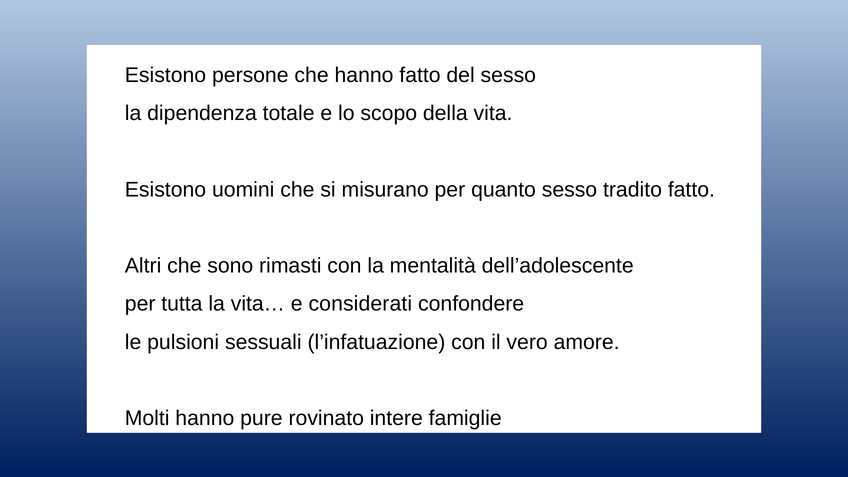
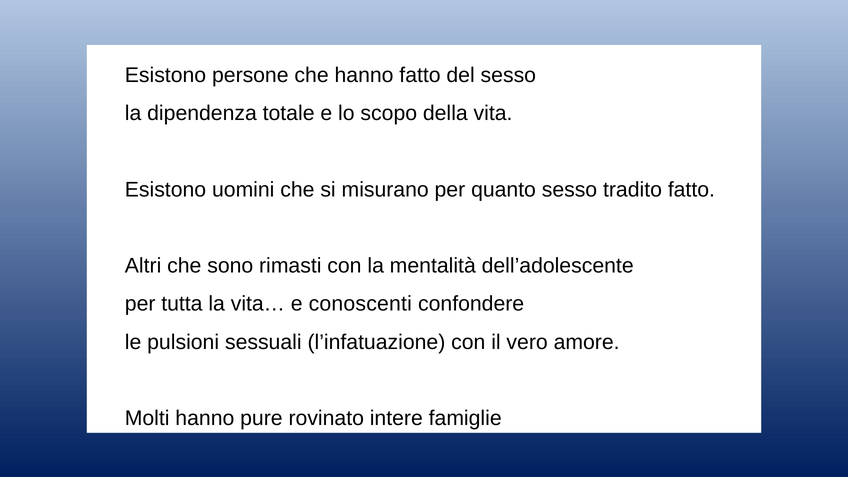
considerati: considerati -> conoscenti (360, 304)
